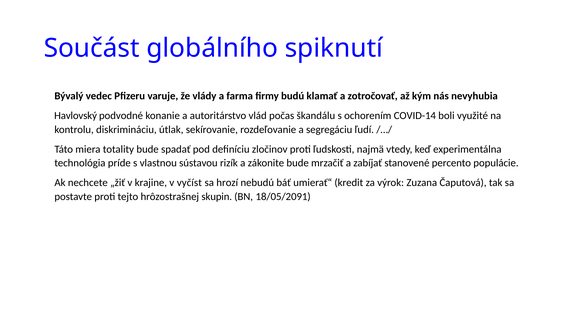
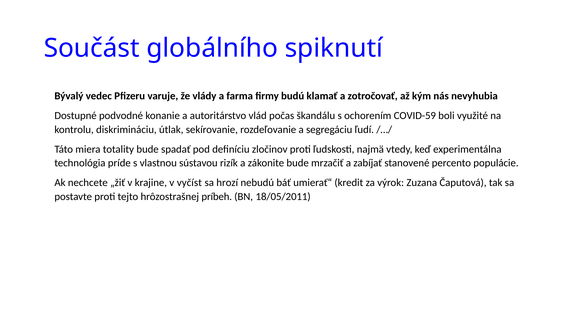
Havlovský: Havlovský -> Dostupné (76, 116)
COVID-14: COVID-14 -> COVID-59 (415, 116)
skupin: skupin -> príbeh (217, 197)
18/05/2091: 18/05/2091 -> 18/05/2011 (283, 197)
